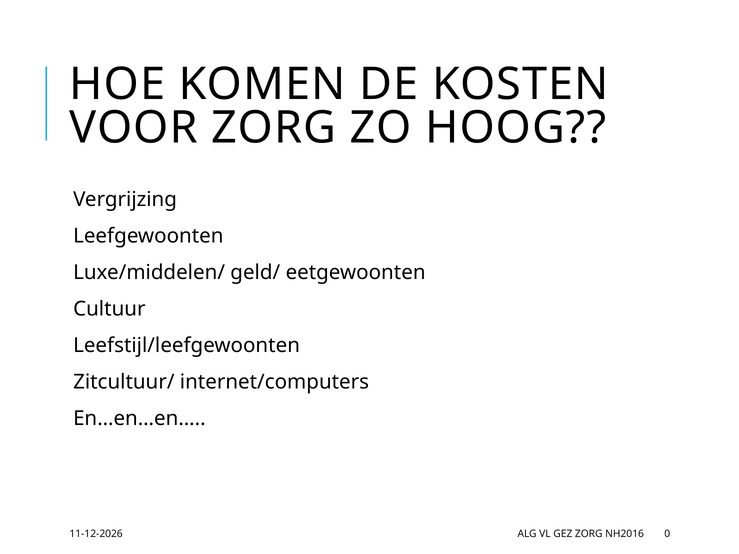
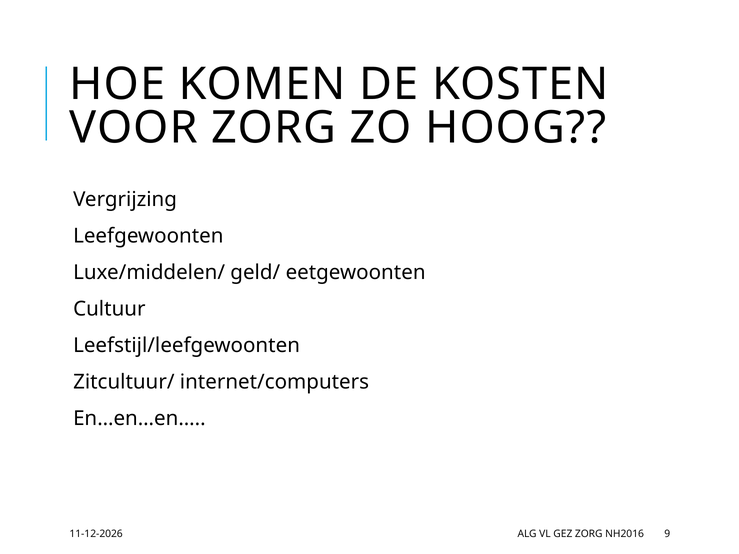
0: 0 -> 9 (667, 534)
